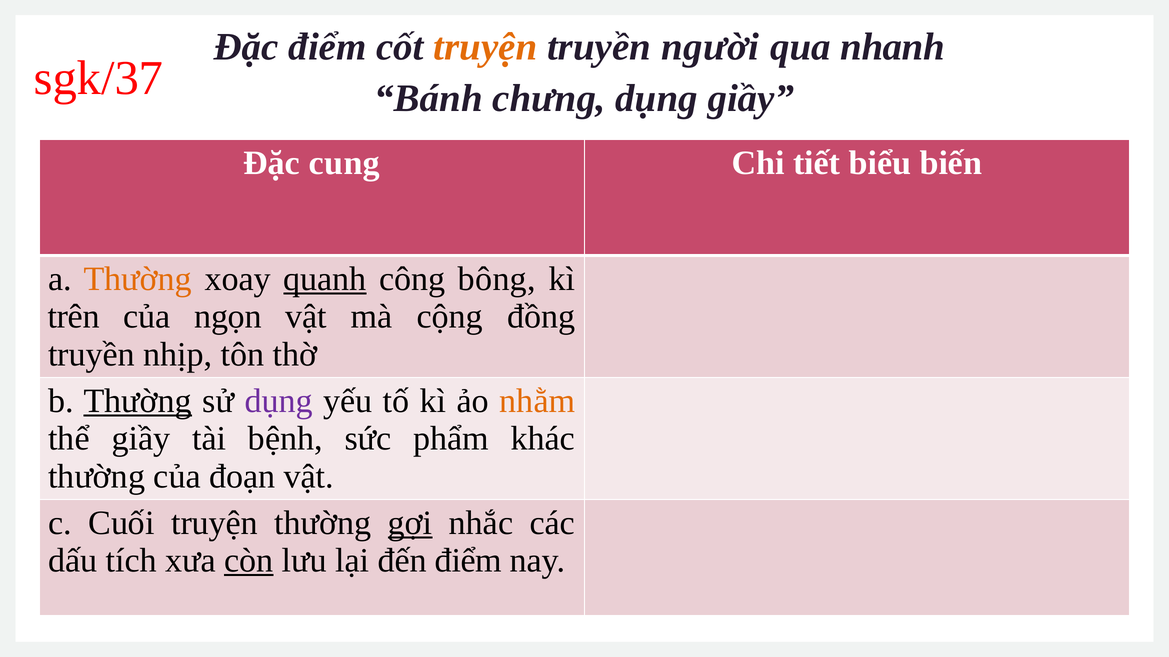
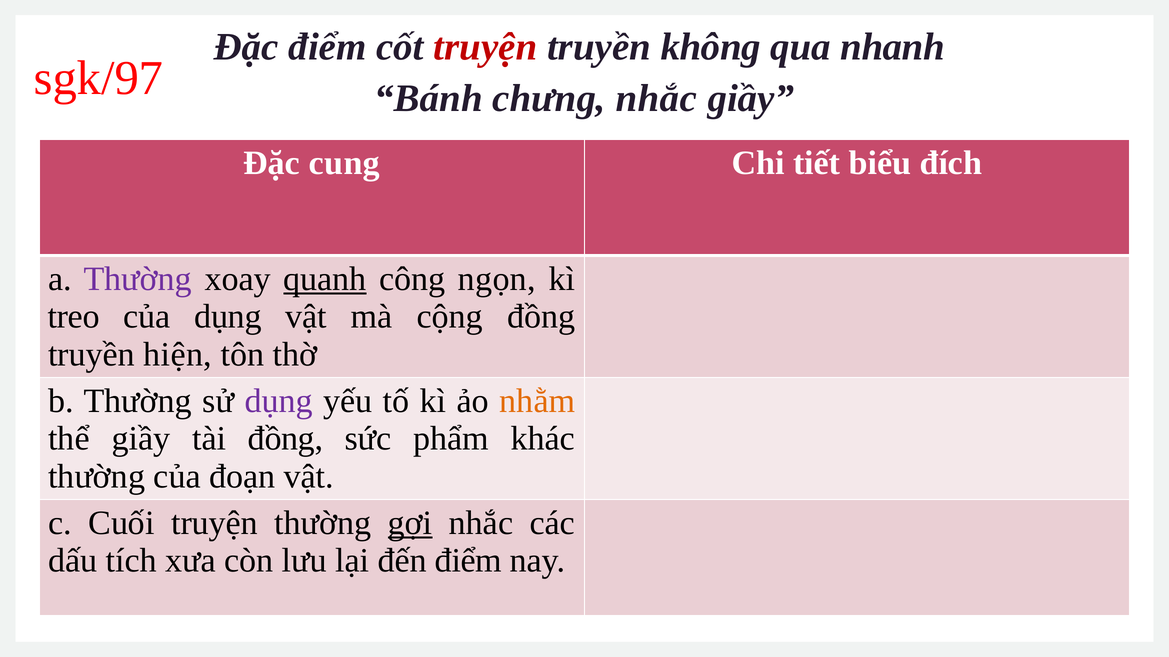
truyện colour: orange -> red (485, 47)
người: người -> không (711, 47)
sgk/37: sgk/37 -> sgk/97 (98, 78)
chưng dụng: dụng -> nhắc (656, 98)
biến: biến -> đích (951, 163)
Thường colour: orange -> purple (138, 279)
bông: bông -> ngọn (497, 279)
trên: trên -> treo (74, 317)
của ngọn: ngọn -> dụng (228, 317)
nhịp: nhịp -> hiện (178, 355)
Thường underline: present -> none (138, 401)
tài bệnh: bệnh -> đồng (285, 439)
còn underline: present -> none (249, 561)
